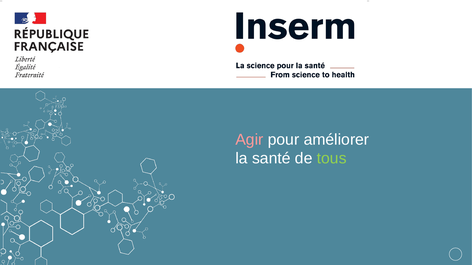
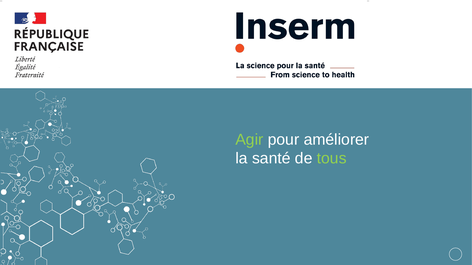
Agir colour: pink -> light green (249, 140)
